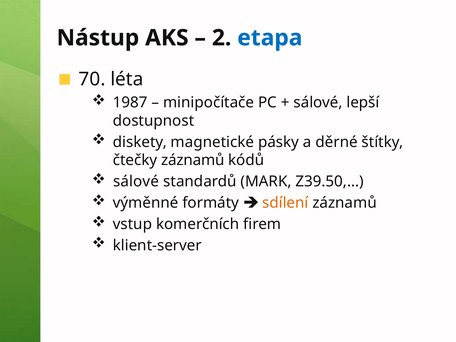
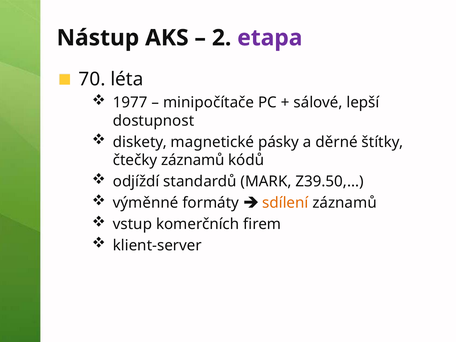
etapa colour: blue -> purple (270, 38)
1987: 1987 -> 1977 (130, 103)
sálové: sálové -> odjíždí (136, 182)
